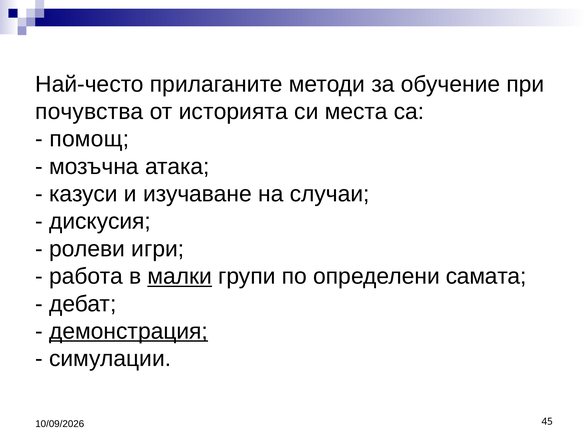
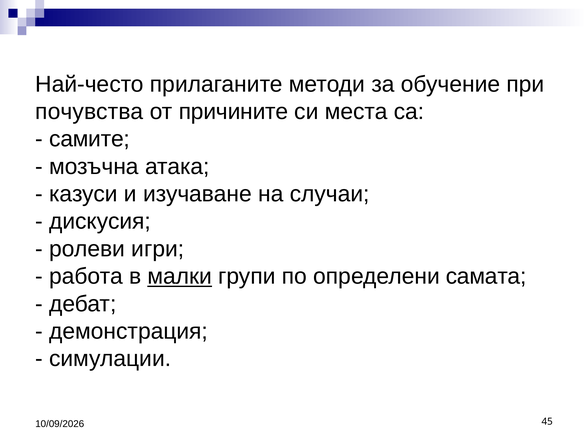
историята: историята -> причините (233, 112)
помощ: помощ -> самите (90, 139)
демонстрация underline: present -> none (129, 331)
